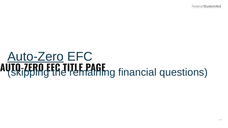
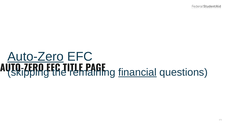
financial underline: none -> present (137, 73)
